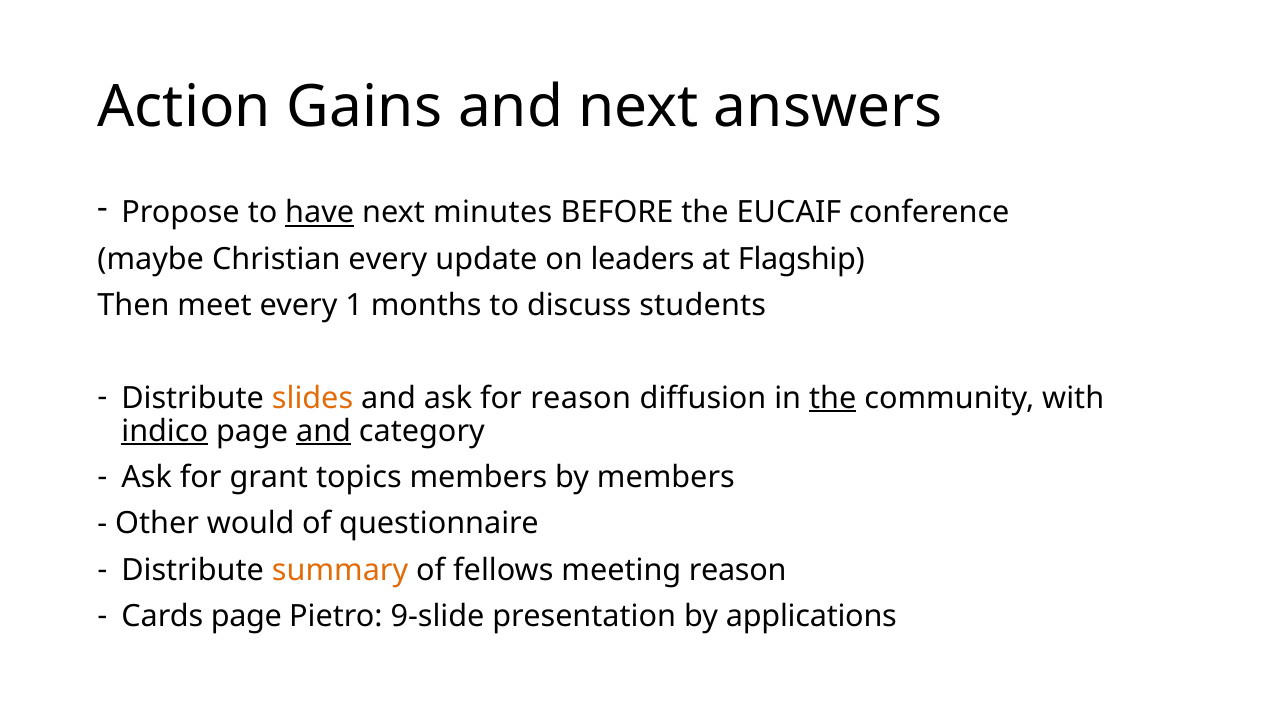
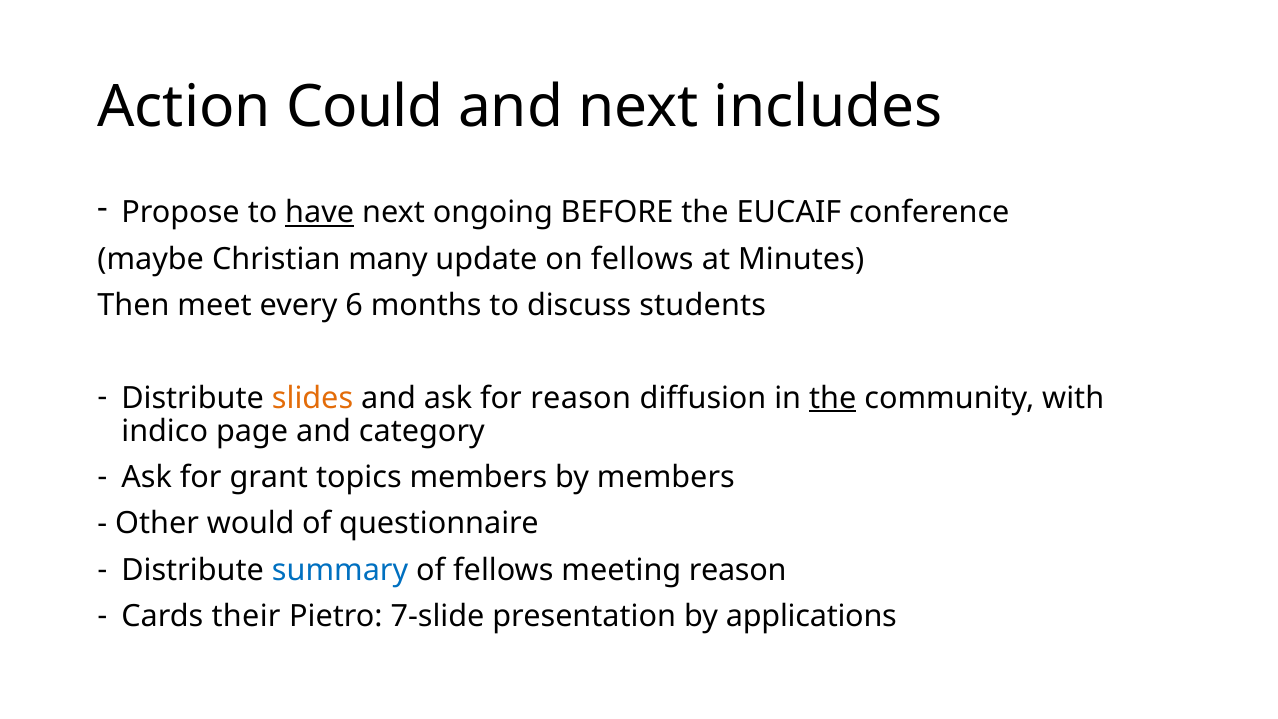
Gains: Gains -> Could (365, 107)
answers: answers -> includes (828, 107)
minutes: minutes -> ongoing (493, 213)
Christian every: every -> many (388, 259)
on leaders: leaders -> fellows (642, 259)
Flagship: Flagship -> Minutes (801, 259)
1: 1 -> 6 (354, 305)
indico underline: present -> none (165, 431)
and underline: present -> none (324, 431)
summary colour: orange -> blue (340, 570)
Cards page: page -> their (246, 617)
9-slide: 9-slide -> 7-slide (438, 617)
